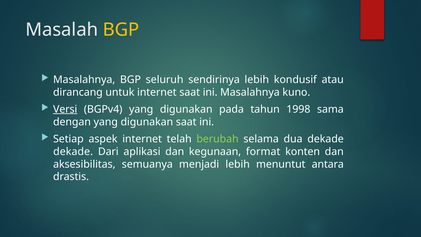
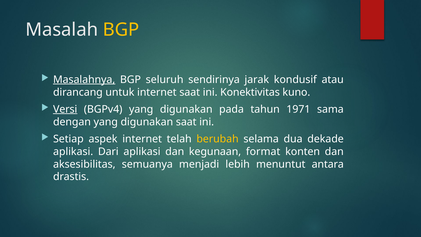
Masalahnya underline: none -> present (84, 80)
sendirinya lebih: lebih -> jarak (257, 80)
ini Masalahnya: Masalahnya -> Konektivitas (250, 92)
1998: 1998 -> 1971 (298, 109)
berubah colour: light green -> yellow (218, 139)
dekade: dekade -> aplikasi (73, 151)
